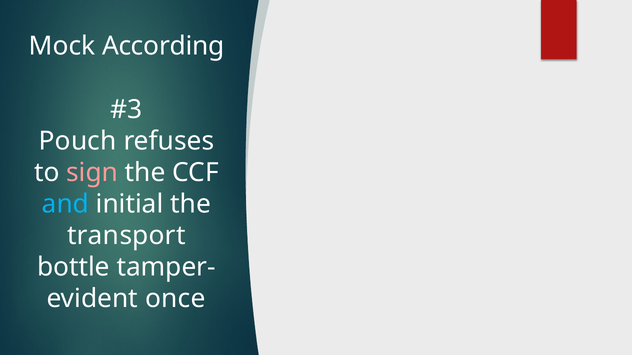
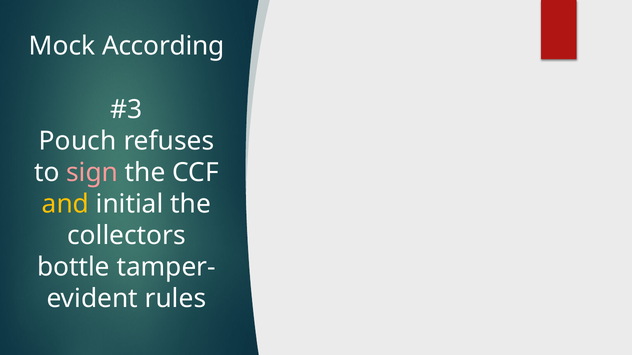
and colour: light blue -> yellow (66, 204)
transport: transport -> collectors (126, 236)
once: once -> rules (175, 299)
